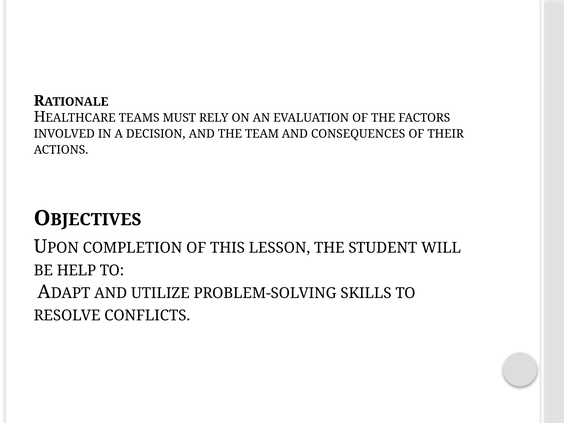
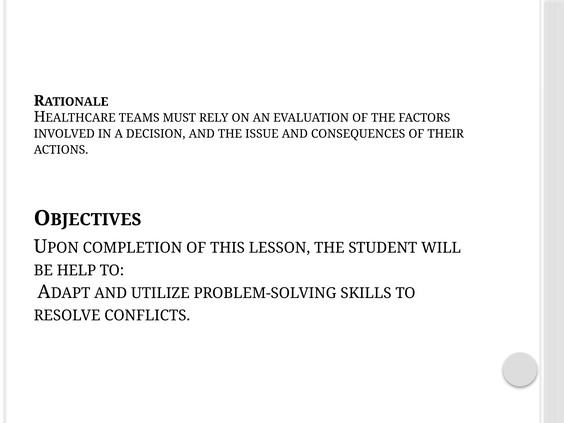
TEAM: TEAM -> ISSUE (262, 134)
